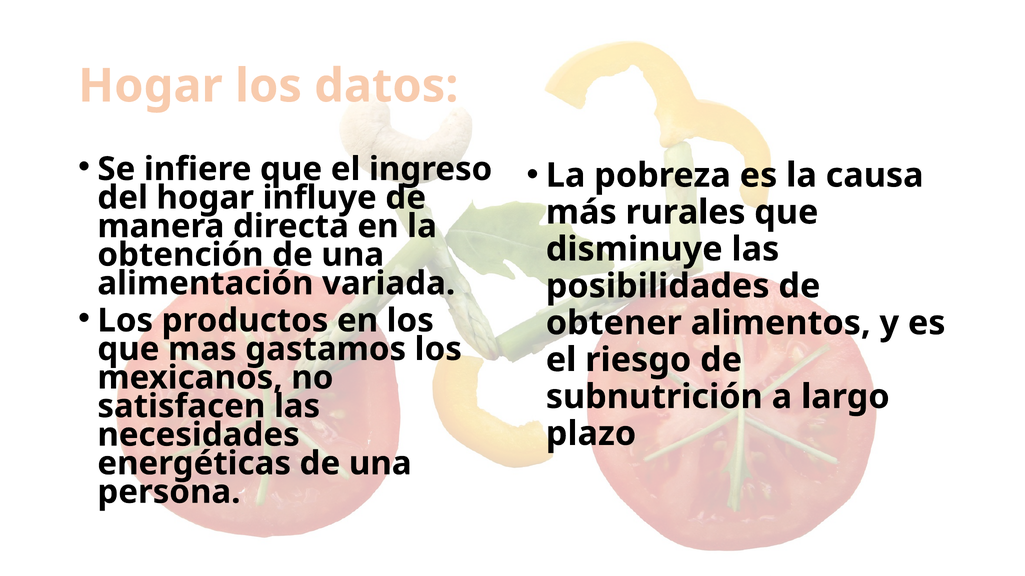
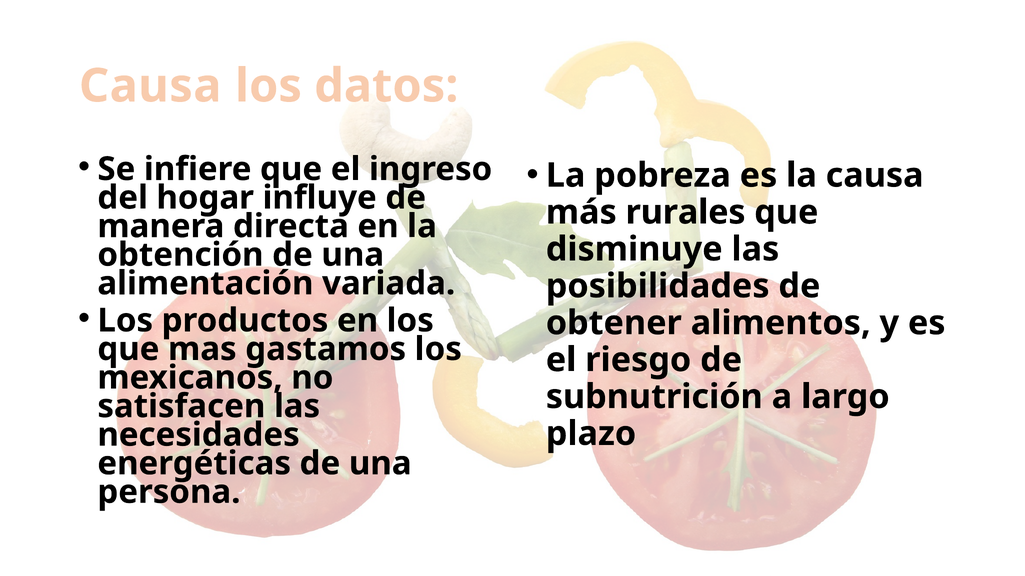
Hogar: Hogar -> Causa (150, 86)
